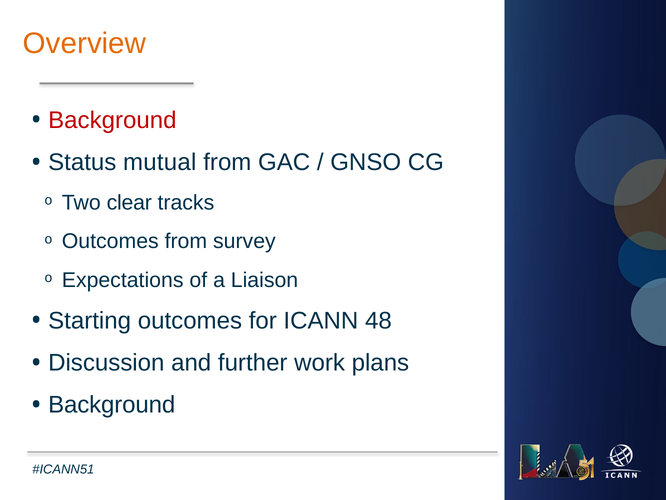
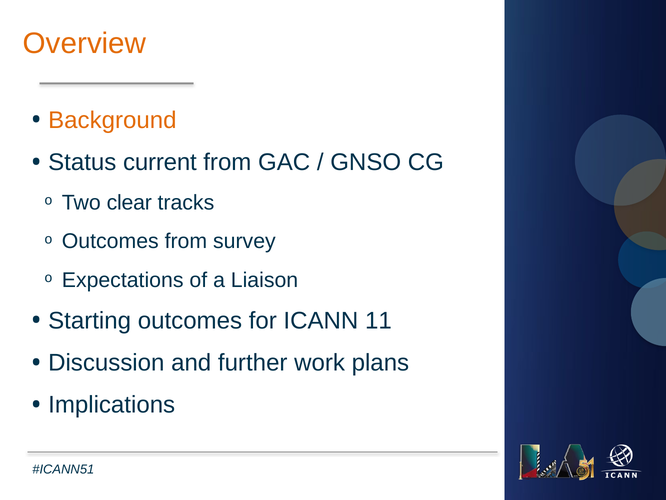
Background colour: red -> orange (112, 120)
mutual: mutual -> current (160, 162)
48: 48 -> 11 (378, 320)
Background: Background -> Implications (112, 405)
